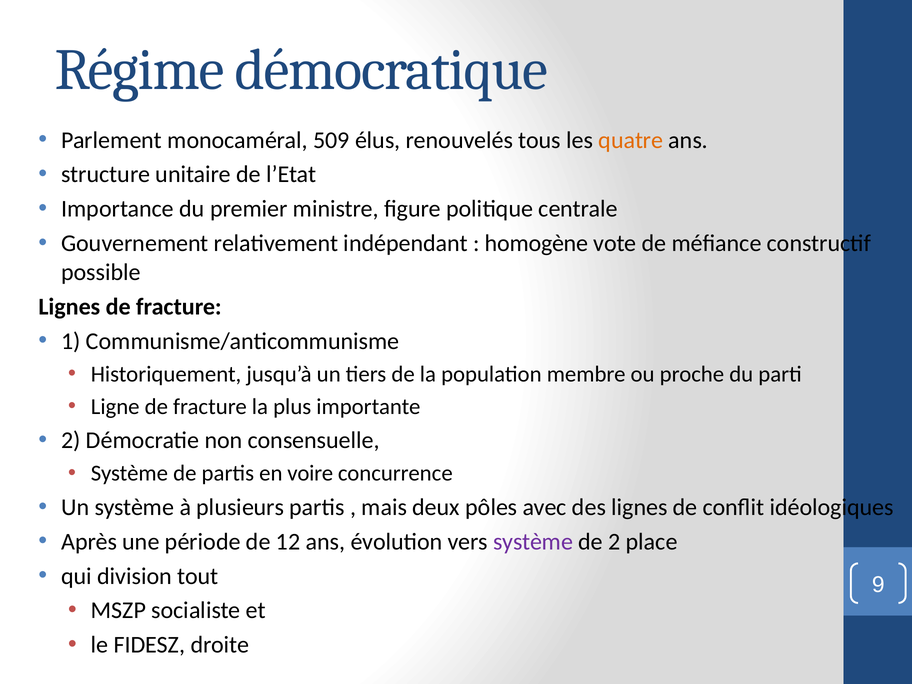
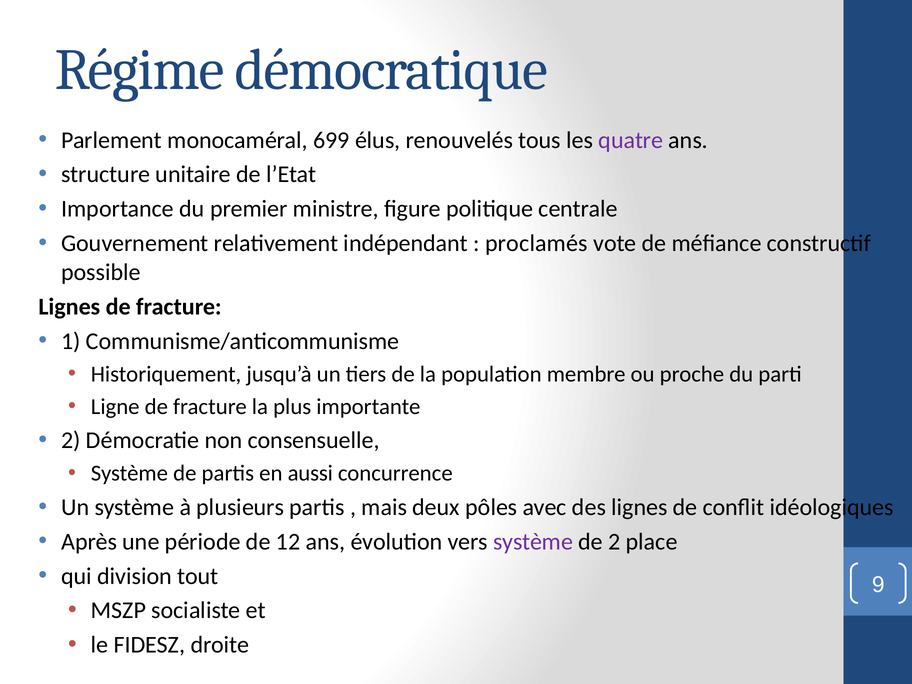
509: 509 -> 699 (331, 140)
quatre colour: orange -> purple (631, 140)
homogène: homogène -> proclamés (536, 243)
voire: voire -> aussi (310, 473)
